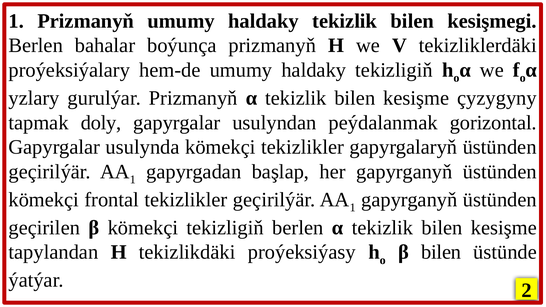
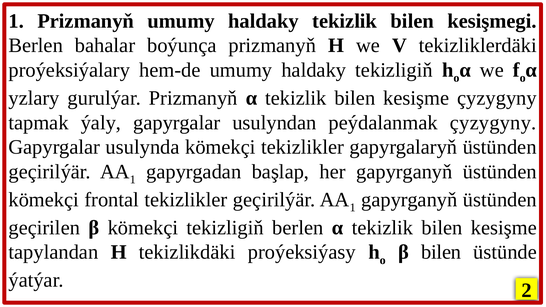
doly: doly -> ýaly (101, 123)
peýdalanmak gorizontal: gorizontal -> çyzygyny (493, 123)
